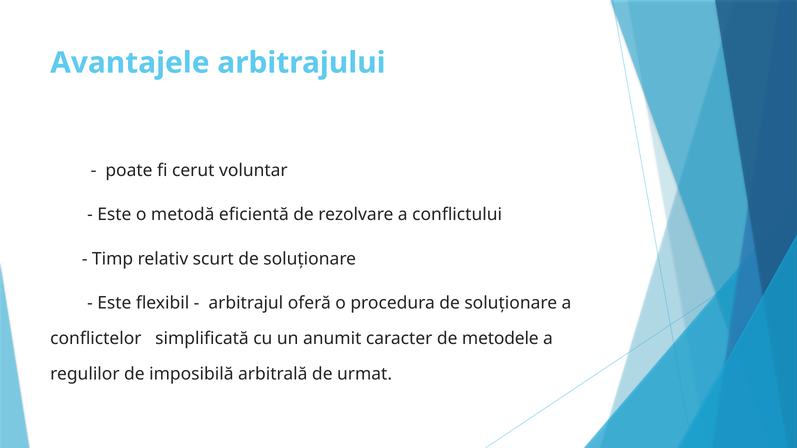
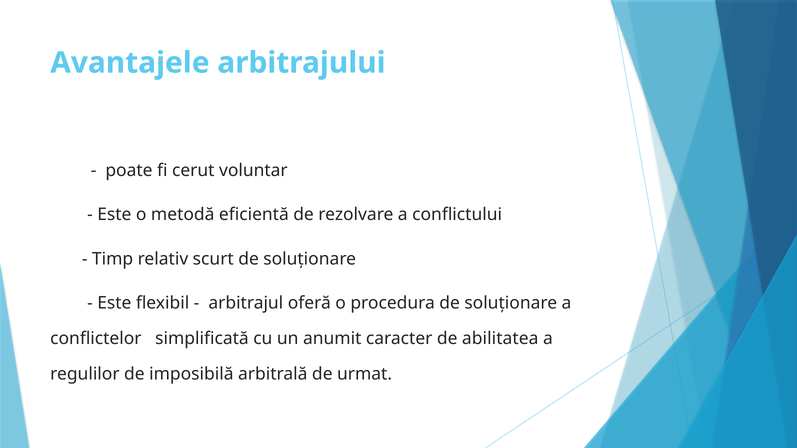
metodele: metodele -> abilitatea (500, 339)
